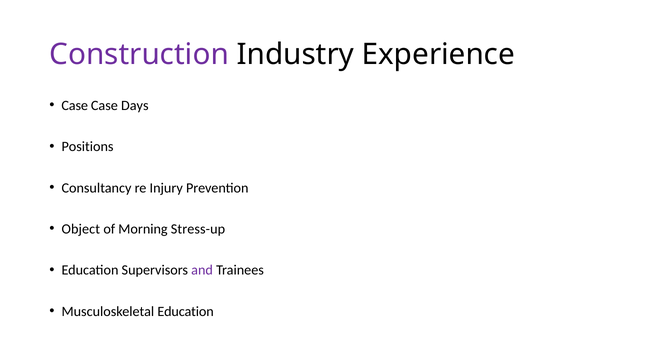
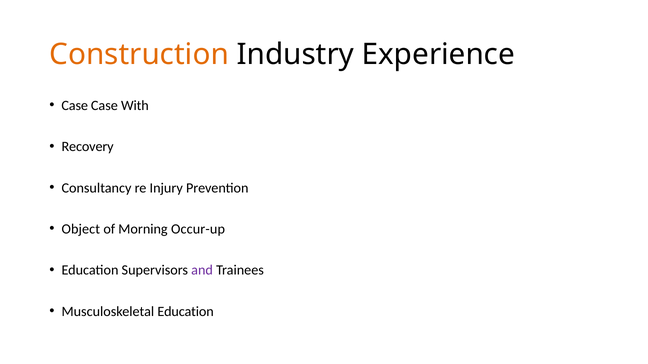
Construction colour: purple -> orange (139, 54)
Days: Days -> With (135, 106)
Positions: Positions -> Recovery (88, 147)
Stress-up: Stress-up -> Occur-up (198, 229)
